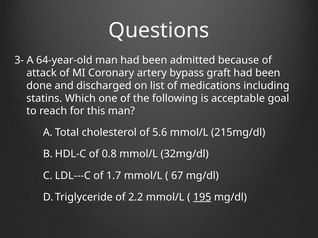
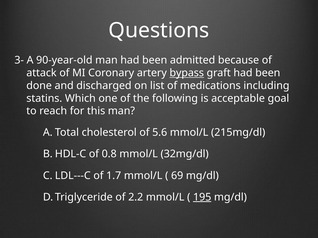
64‐year‐old: 64‐year‐old -> 90‐year‐old (64, 60)
bypass underline: none -> present (187, 73)
67: 67 -> 69 (177, 176)
